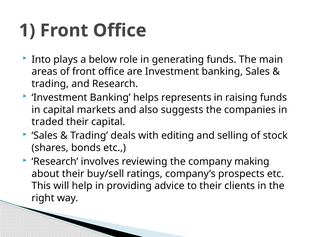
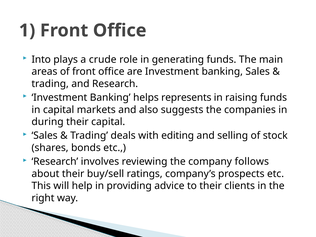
below: below -> crude (103, 60)
traded: traded -> during (48, 122)
making: making -> follows (252, 162)
